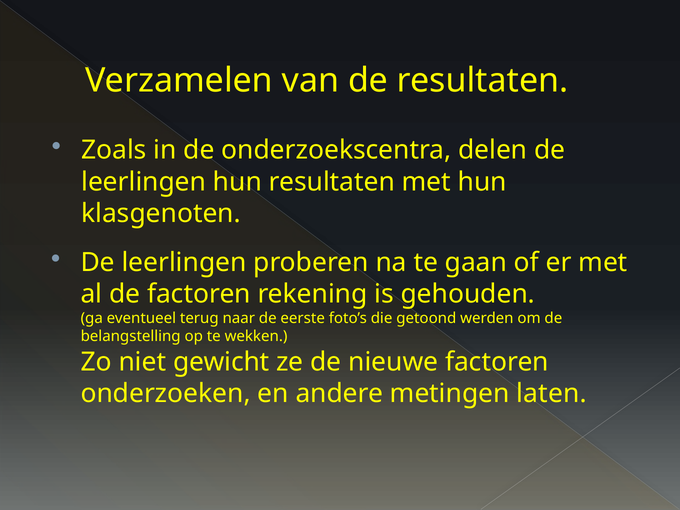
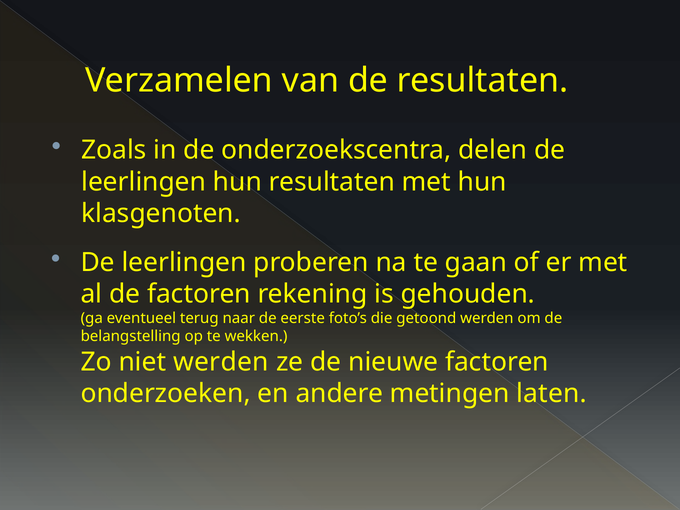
niet gewicht: gewicht -> werden (221, 362)
